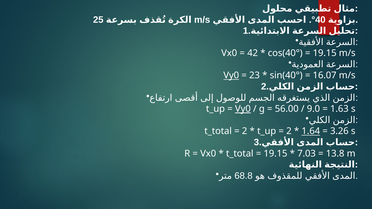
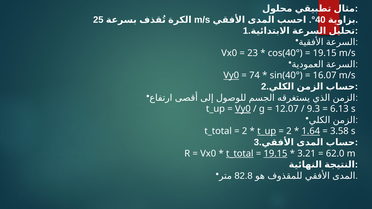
42: 42 -> 23 (253, 53)
23: 23 -> 74 (254, 76)
56.00: 56.00 -> 12.07 (287, 109)
9.0: 9.0 -> 9.3 (313, 109)
1.63: 1.63 -> 6.13 (339, 109)
t_up underline: none -> present (267, 131)
3.26: 3.26 -> 3.58 (339, 131)
t_total underline: none -> present (240, 154)
19.15 underline: none -> present (275, 154)
7.03: 7.03 -> 3.21 (307, 154)
13.8: 13.8 -> 62.0 (335, 154)
68.8: 68.8 -> 82.8 (244, 176)
